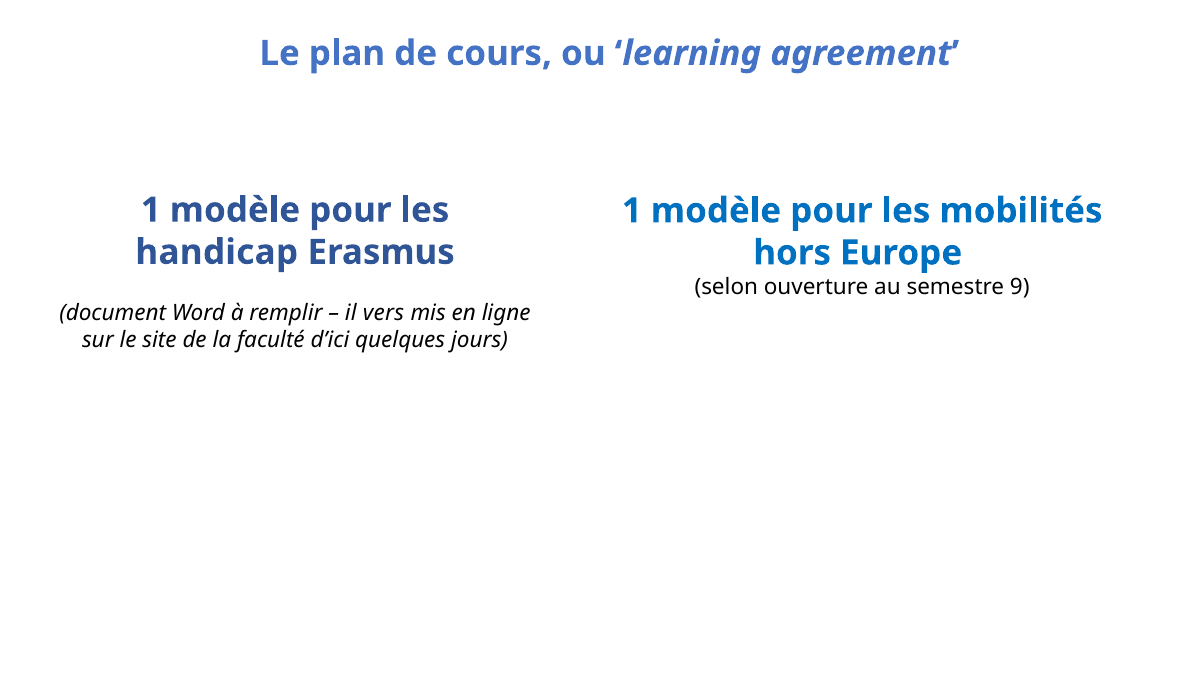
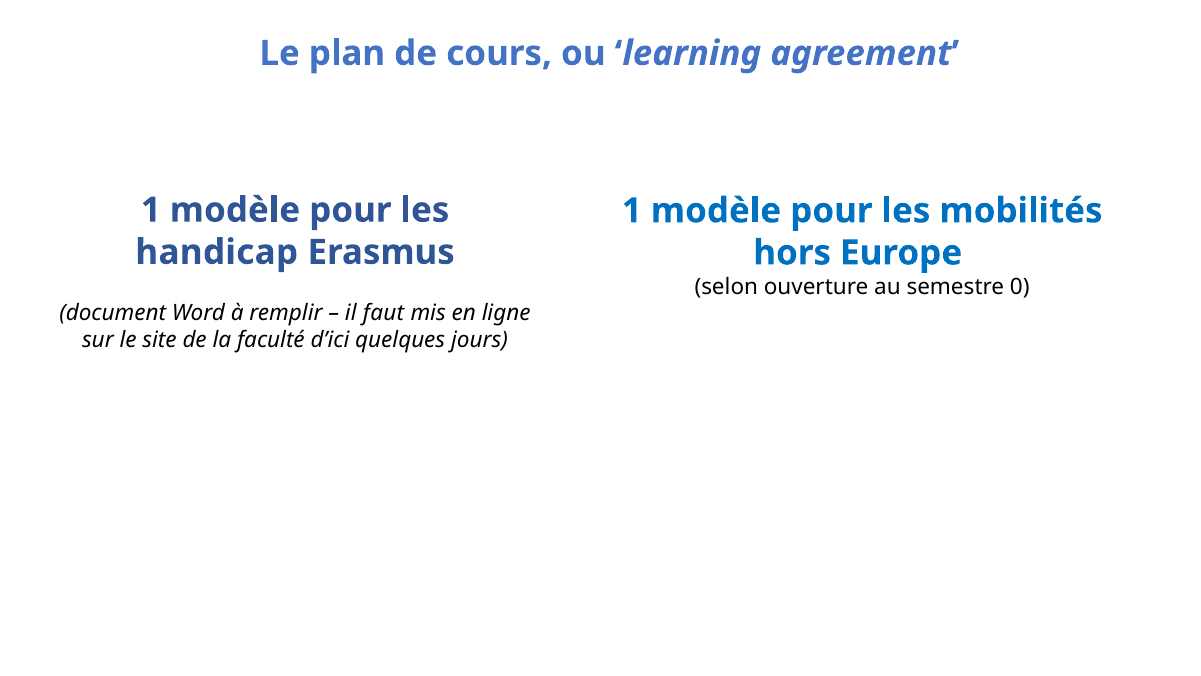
9: 9 -> 0 (1020, 286)
vers: vers -> faut (383, 313)
